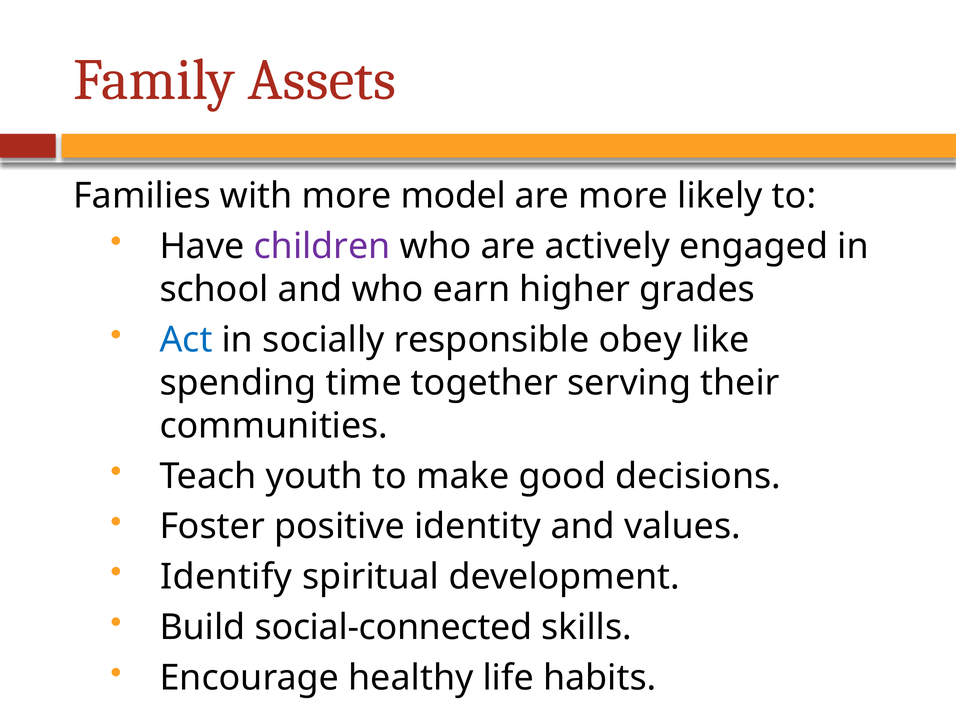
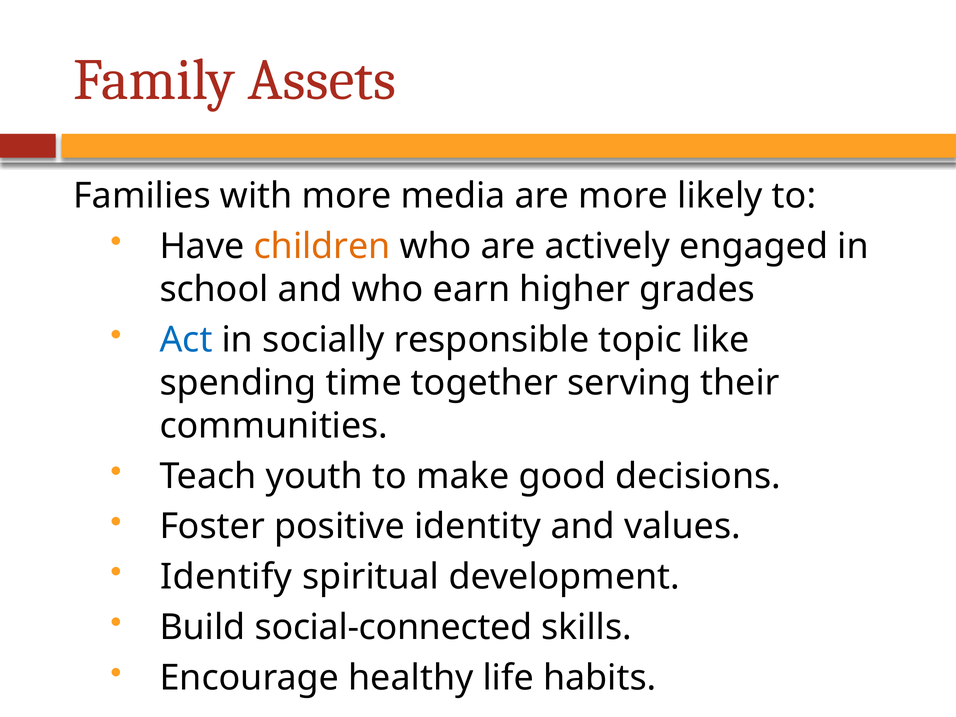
model: model -> media (453, 196)
children colour: purple -> orange (322, 246)
obey: obey -> topic (640, 340)
